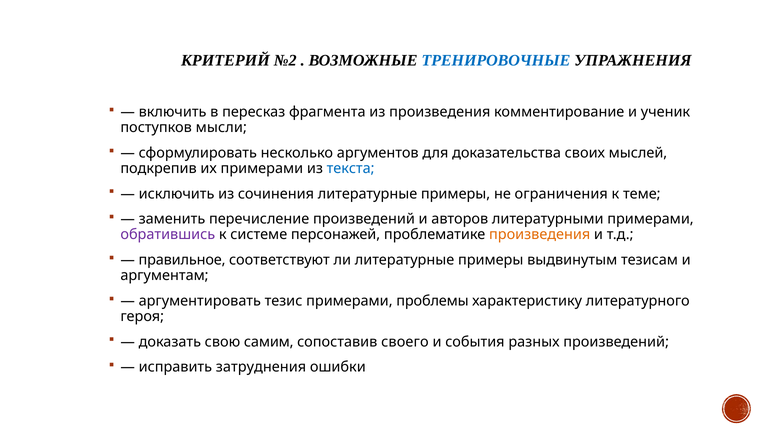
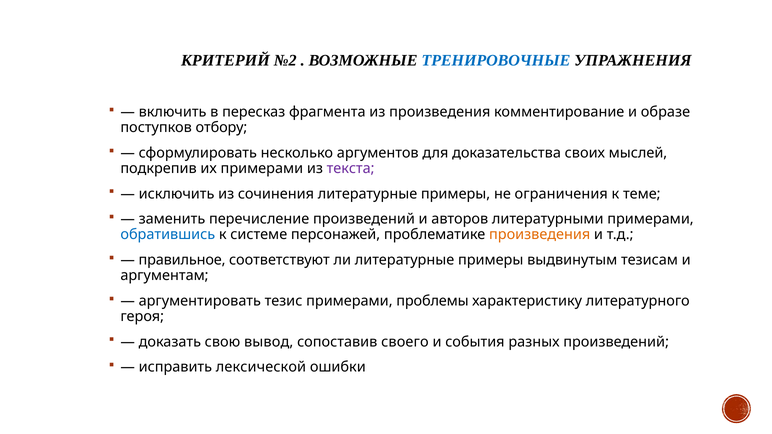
ученик: ученик -> образе (665, 112)
мысли: мысли -> отбору (221, 128)
текста colour: blue -> purple (351, 169)
обратившись colour: purple -> blue (168, 235)
самим: самим -> вывод (269, 342)
затруднения: затруднения -> лексической (261, 367)
